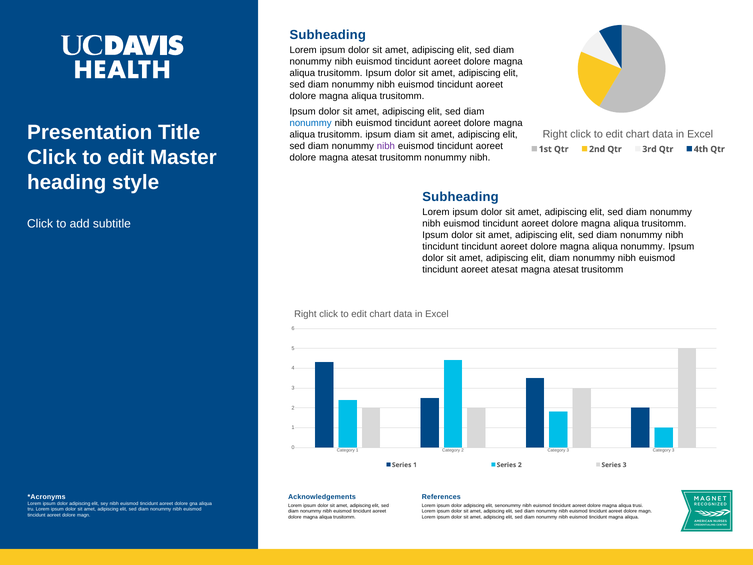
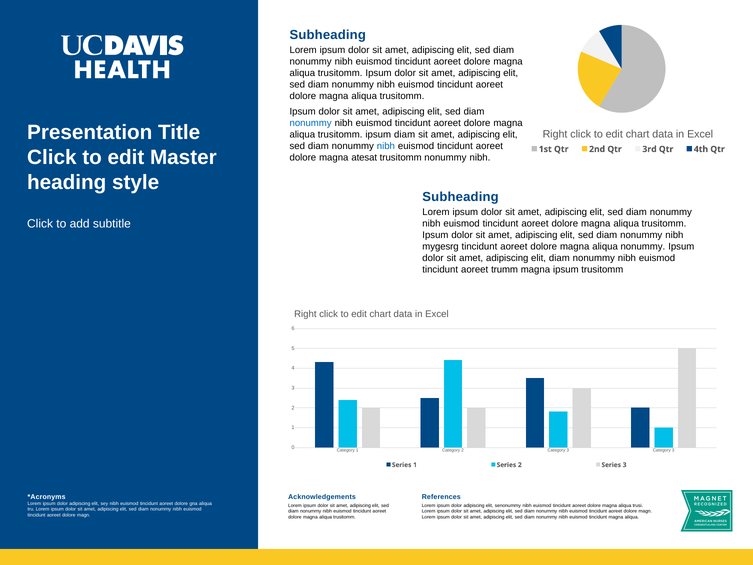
nibh colour: purple -> blue (386, 146)
tincidunt: tincidunt -> mygesrg (441, 247)
aoreet atesat: atesat -> trumm (505, 270)
atesat: atesat -> ipsum (566, 270)
